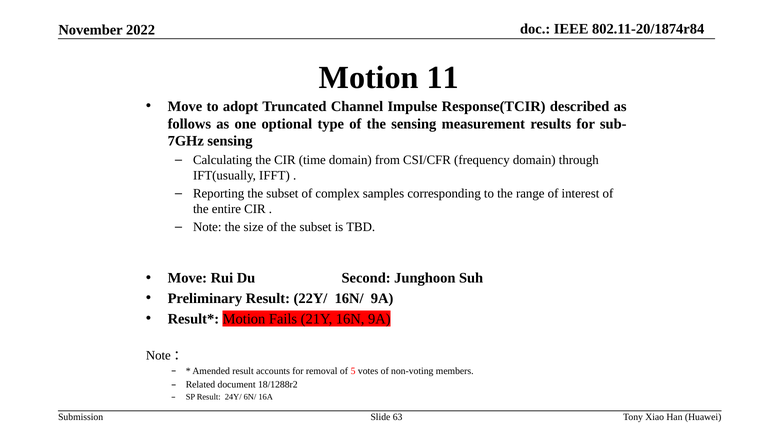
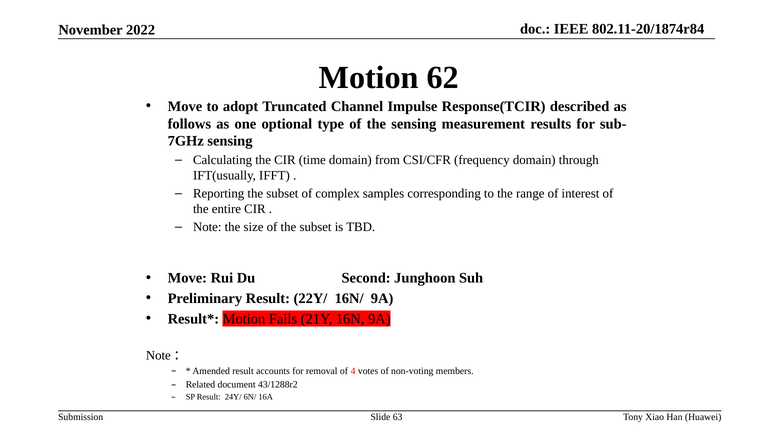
11: 11 -> 62 (443, 78)
5: 5 -> 4 (353, 371)
18/1288r2: 18/1288r2 -> 43/1288r2 (278, 384)
